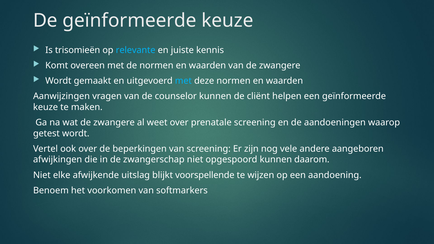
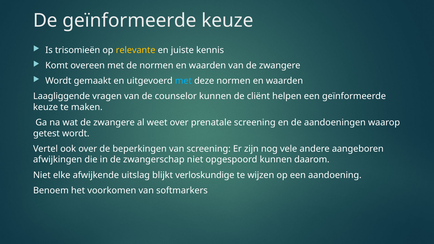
relevante colour: light blue -> yellow (136, 50)
Aanwijzingen: Aanwijzingen -> Laagliggende (62, 96)
voorspellende: voorspellende -> verloskundige (205, 175)
